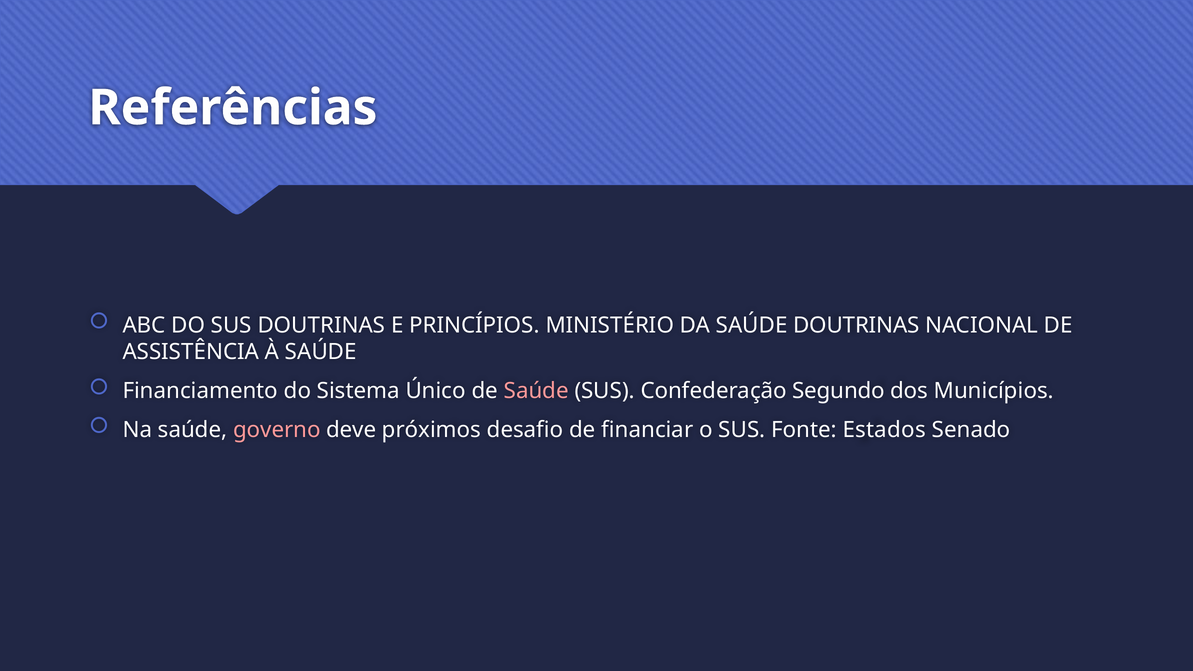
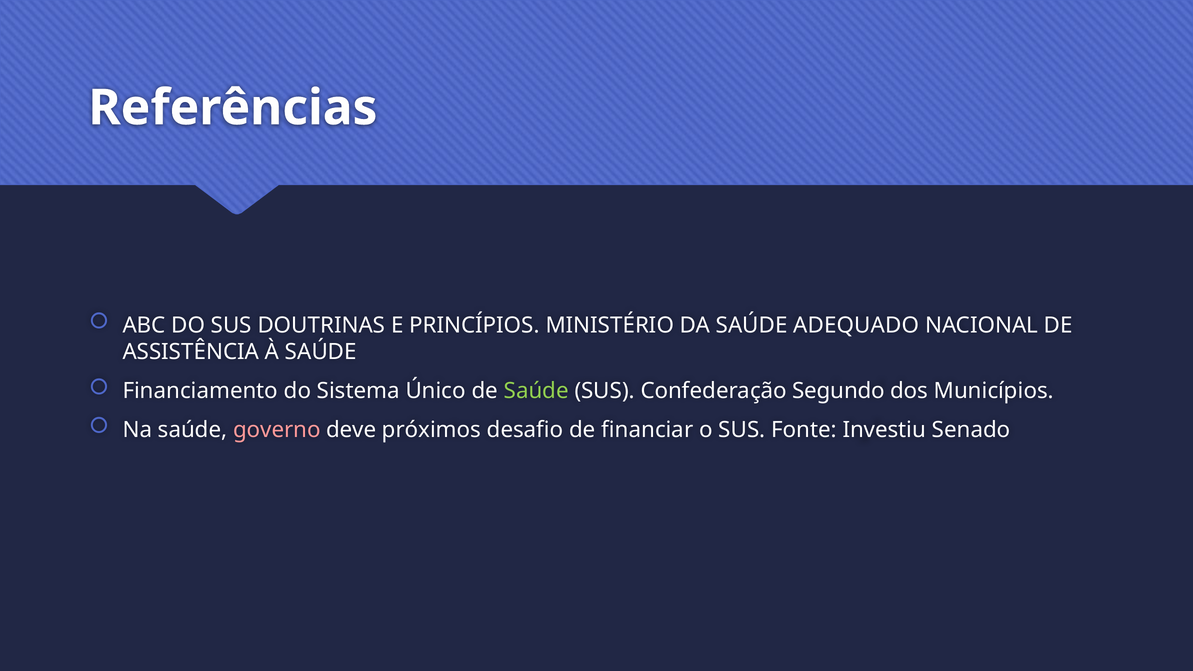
SAÚDE DOUTRINAS: DOUTRINAS -> ADEQUADO (856, 325)
Saúde colour: pink -> light green (536, 391)
Estados: Estados -> Investiu (884, 430)
